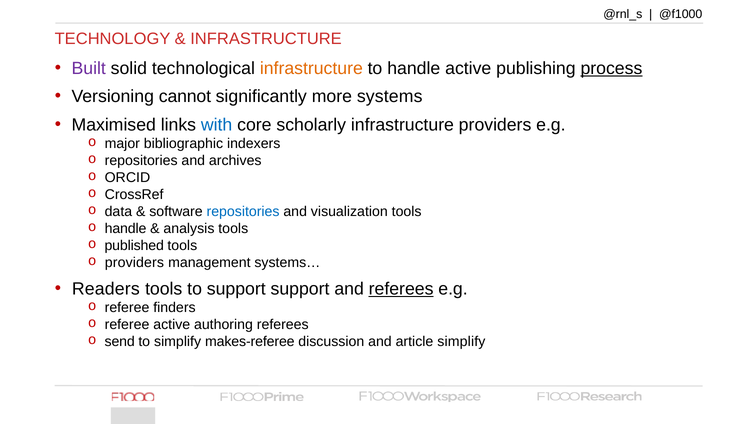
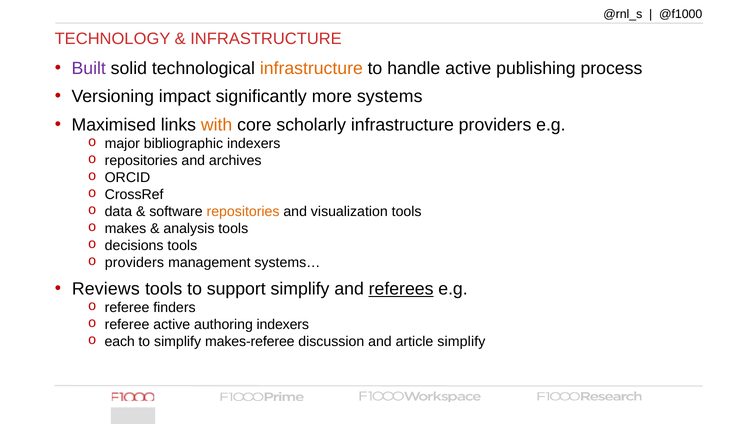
process underline: present -> none (611, 68)
cannot: cannot -> impact (185, 97)
with colour: blue -> orange (217, 125)
repositories colour: blue -> orange (243, 212)
handle: handle -> makes (125, 229)
published: published -> decisions (134, 246)
Readers: Readers -> Reviews (106, 289)
support support: support -> simplify (300, 289)
authoring referees: referees -> indexers (283, 325)
send: send -> each (120, 342)
